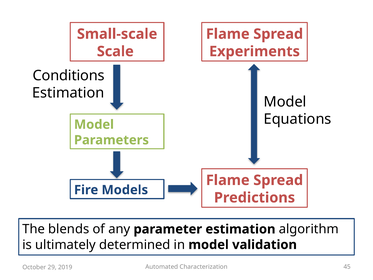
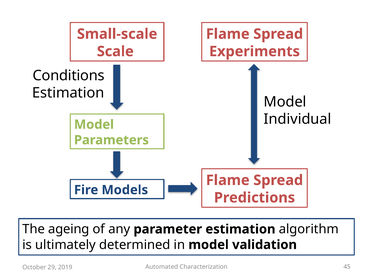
Equations: Equations -> Individual (298, 119)
blends: blends -> ageing (69, 229)
